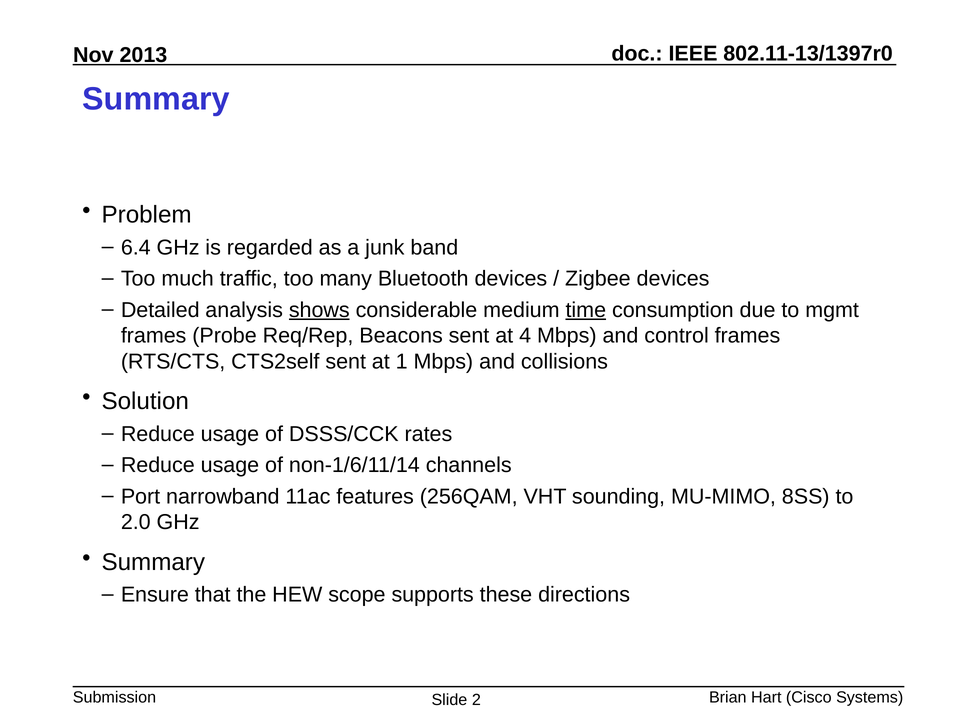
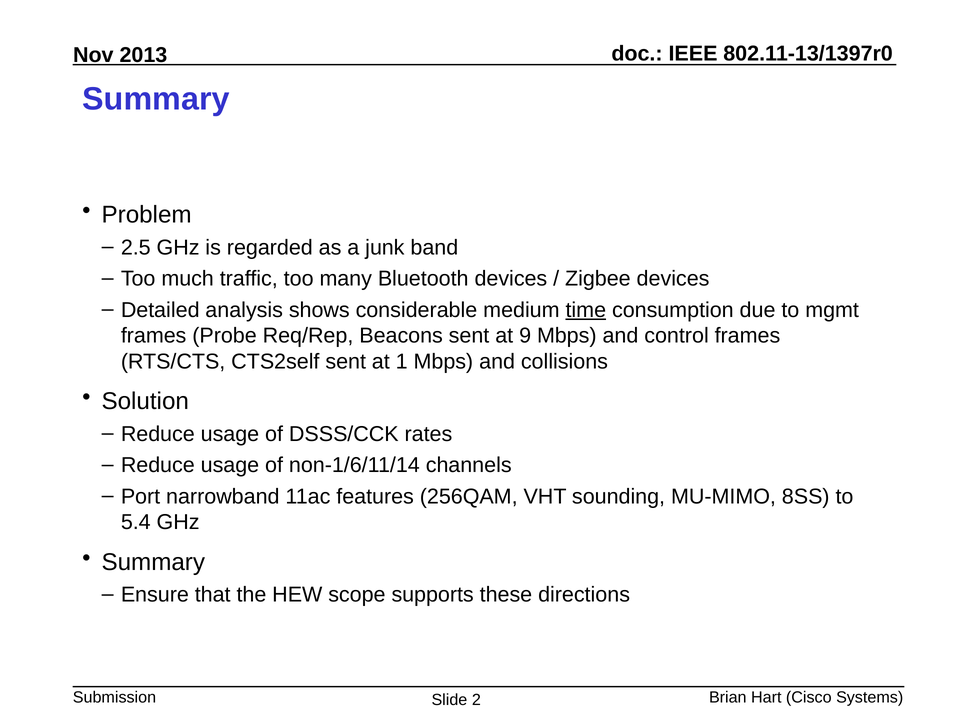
6.4: 6.4 -> 2.5 (136, 247)
shows underline: present -> none (319, 310)
4: 4 -> 9 (525, 336)
2.0: 2.0 -> 5.4 (136, 522)
